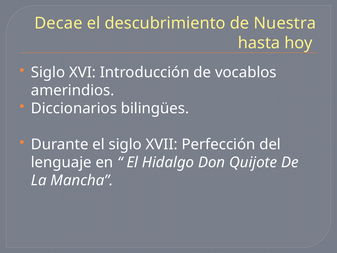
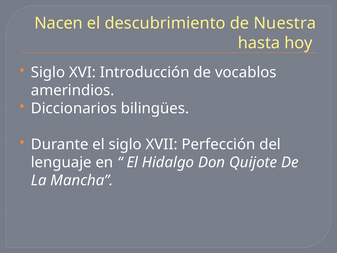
Decae: Decae -> Nacen (59, 23)
